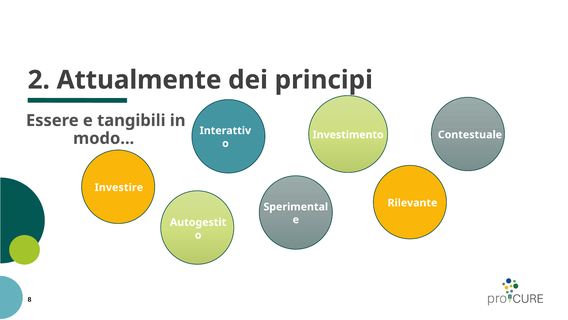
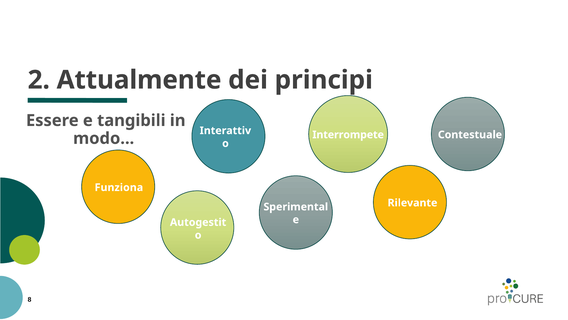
Investimento: Investimento -> Interrompete (348, 135)
Investire: Investire -> Funziona (119, 187)
